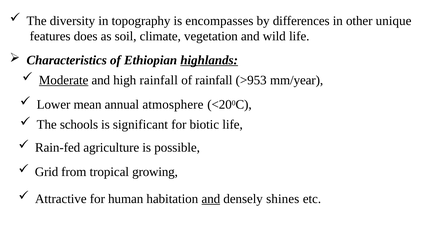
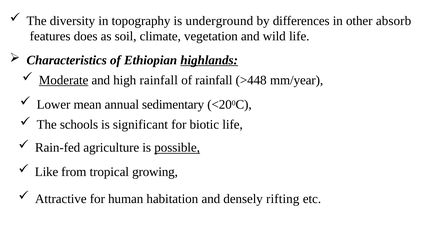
encompasses: encompasses -> underground (219, 21)
unique: unique -> absorb (394, 21)
>953: >953 -> >448 (251, 80)
atmosphere: atmosphere -> sedimentary (173, 105)
possible underline: none -> present (177, 148)
Grid: Grid -> Like (47, 172)
and underline: present -> none (211, 199)
shines: shines -> rifting (283, 199)
